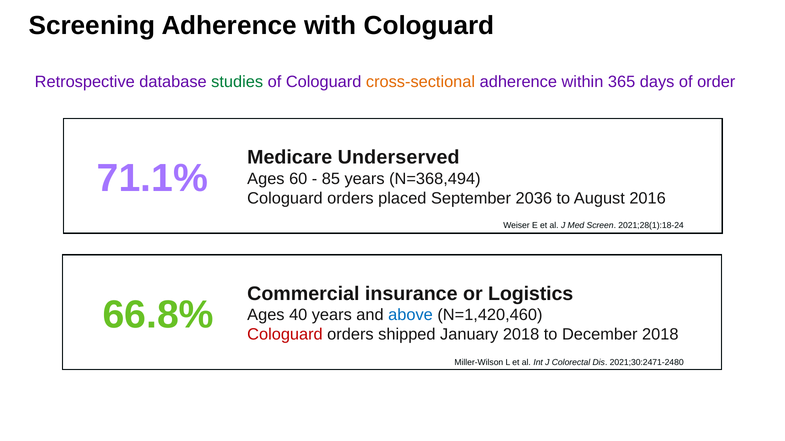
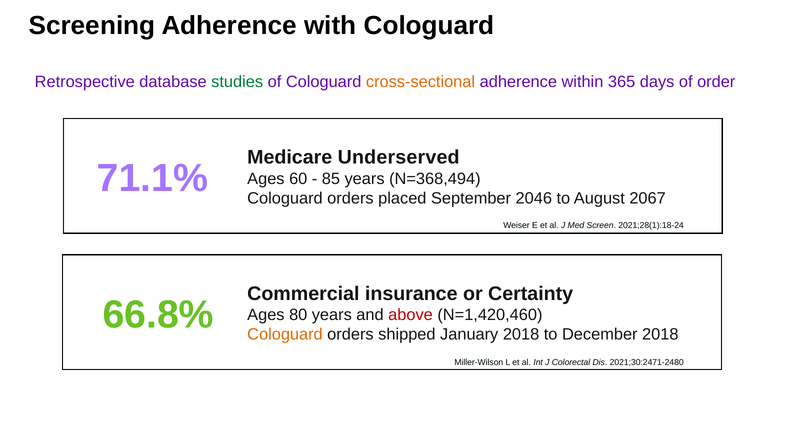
2036: 2036 -> 2046 (534, 199)
2016: 2016 -> 2067 (648, 199)
Logistics: Logistics -> Certainty (531, 294)
40: 40 -> 80 (298, 315)
above colour: blue -> red (411, 315)
Cologuard colour: red -> orange (285, 335)
